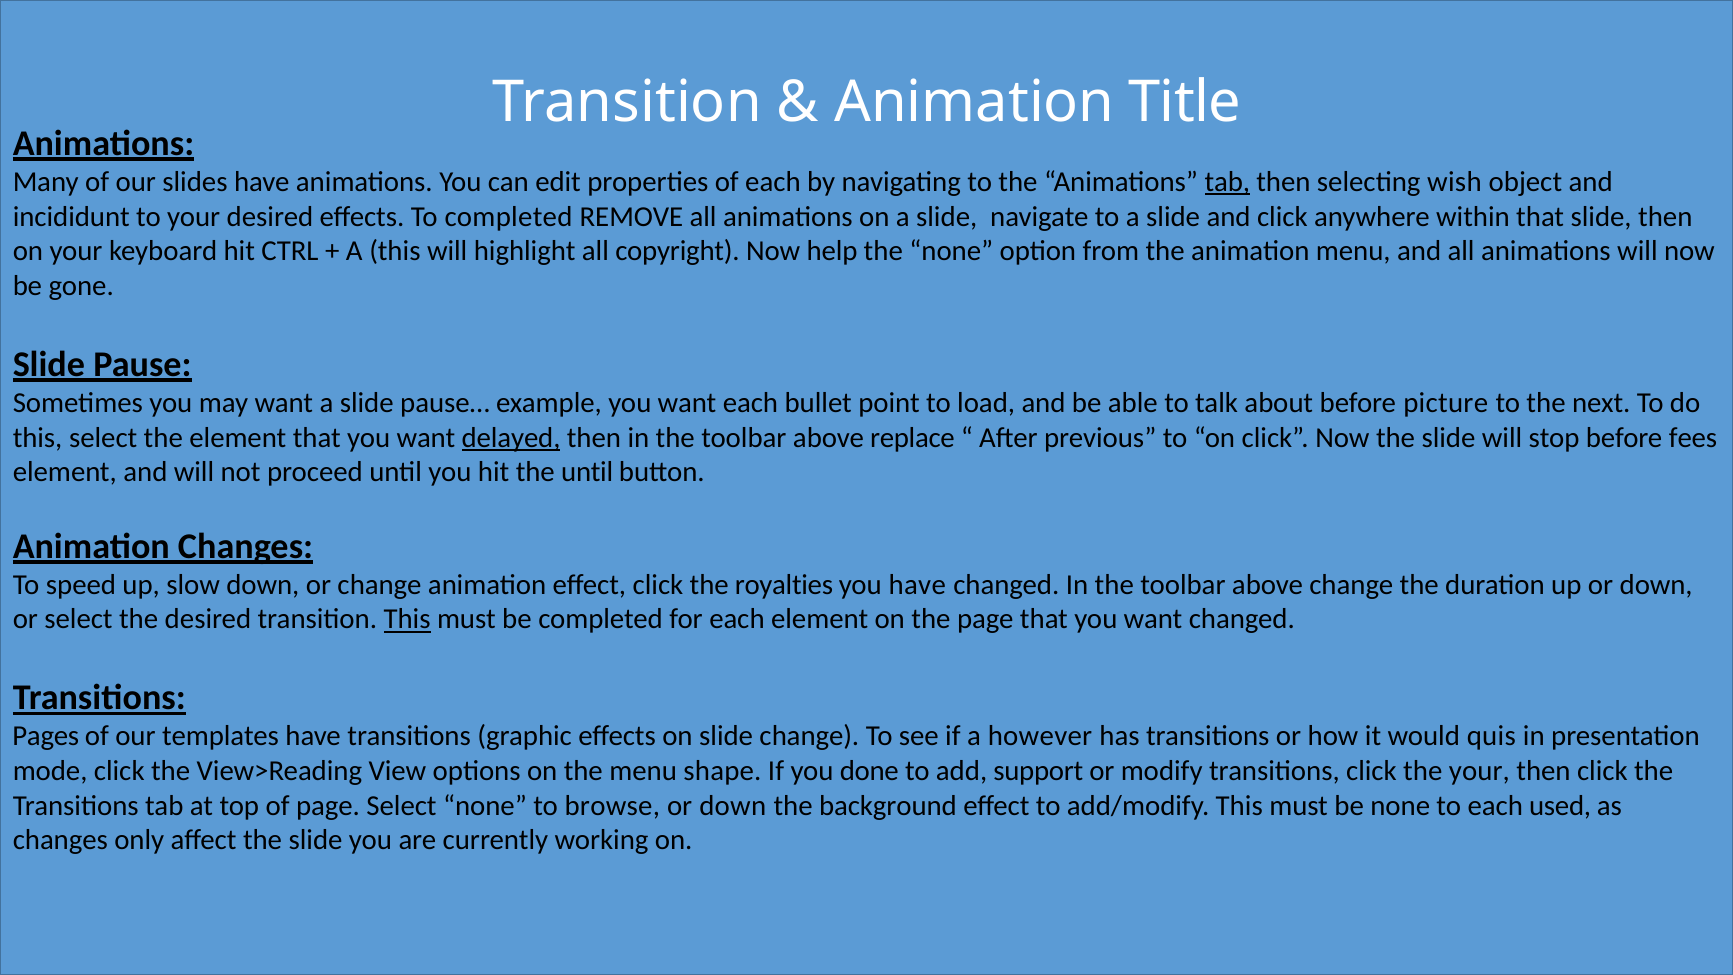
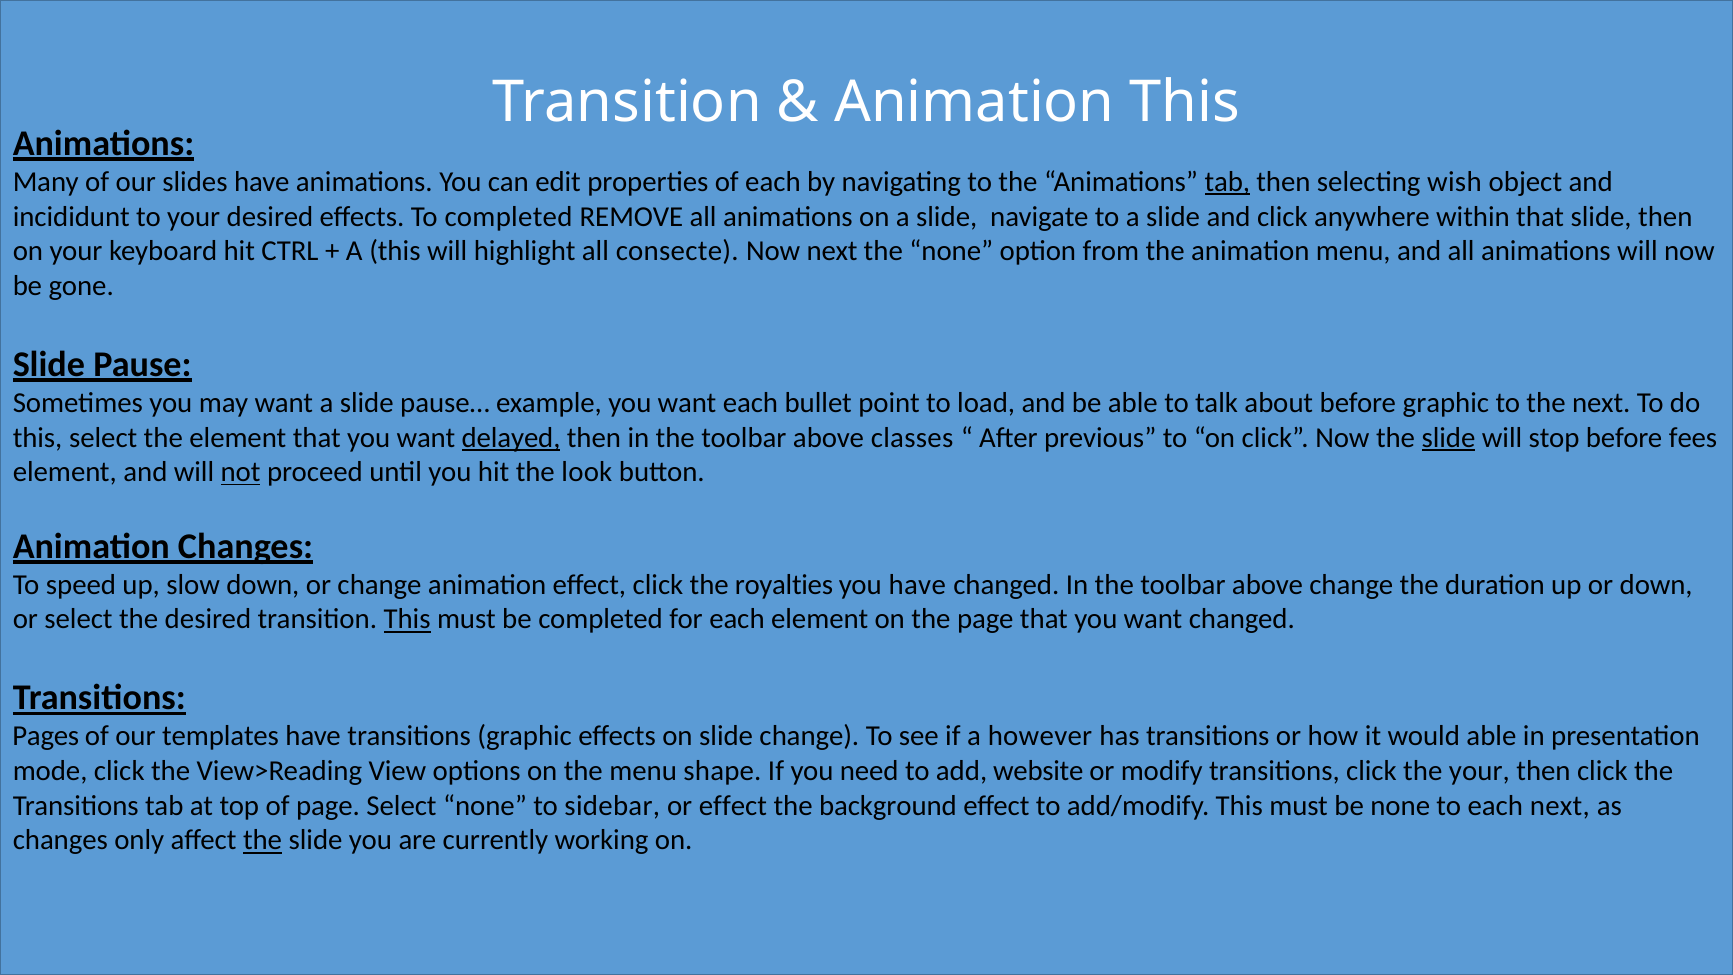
Animation Title: Title -> This (1185, 102)
copyright: copyright -> consecte (677, 251)
Now help: help -> next (832, 251)
before picture: picture -> graphic (1446, 403)
replace: replace -> classes (912, 437)
slide underline: none -> present (1448, 437)
not underline: none -> present (241, 472)
the until: until -> look (587, 472)
would quis: quis -> able (1491, 736)
done: done -> need (869, 771)
support: support -> website (1038, 771)
browse: browse -> sidebar (612, 806)
down: down -> effect (733, 806)
each used: used -> next (1560, 806)
the underline: none -> present (263, 840)
